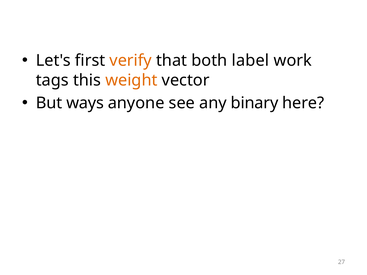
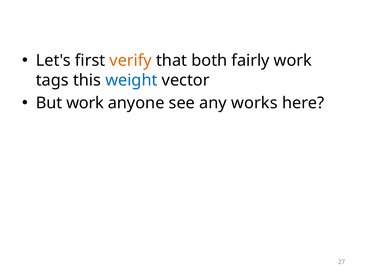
label: label -> fairly (250, 61)
weight colour: orange -> blue (131, 80)
But ways: ways -> work (85, 103)
binary: binary -> works (254, 103)
